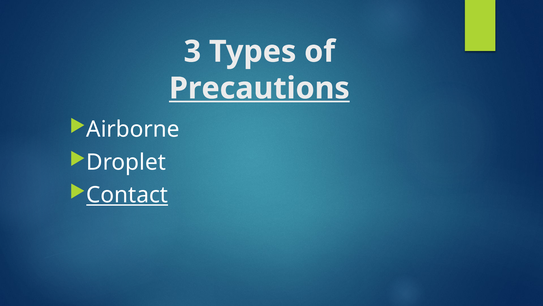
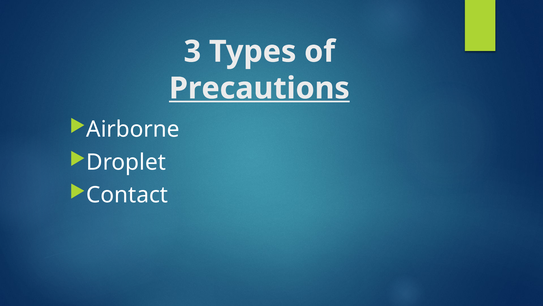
Contact underline: present -> none (127, 195)
